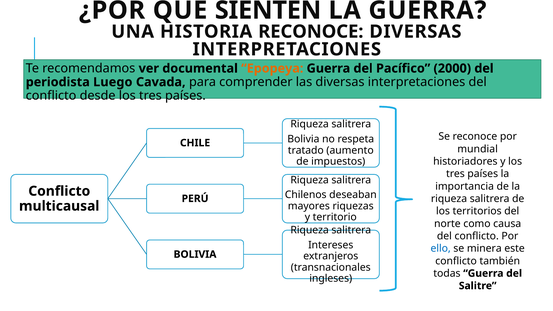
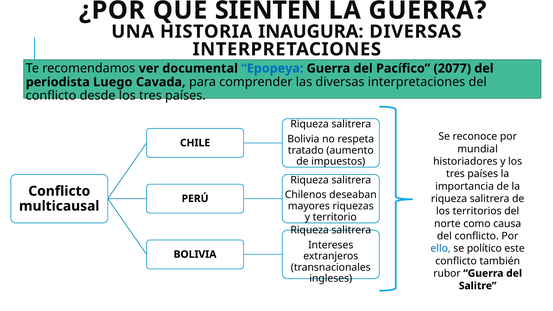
HISTORIA RECONOCE: RECONOCE -> INAUGURA (311, 32)
Epopeya colour: orange -> blue (272, 68)
2000: 2000 -> 2077 (452, 68)
minera: minera -> político (484, 249)
todas: todas -> rubor (447, 273)
